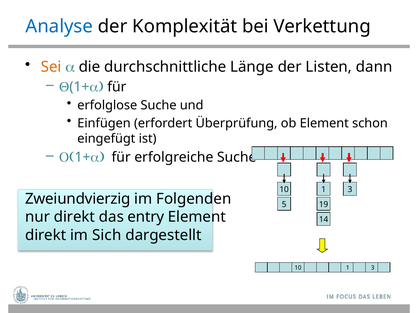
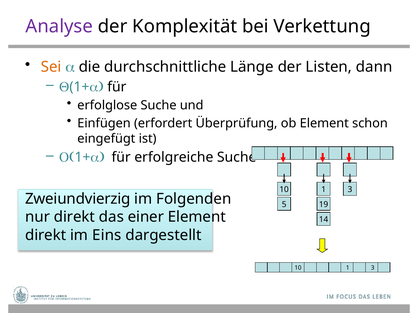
Analyse colour: blue -> purple (59, 26)
entry: entry -> einer (146, 217)
Sich: Sich -> Eins (107, 235)
